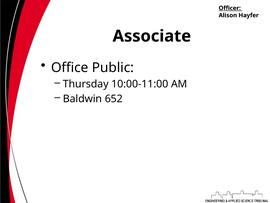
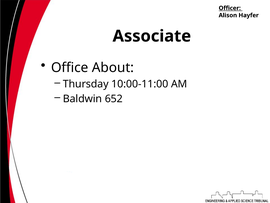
Public: Public -> About (113, 68)
